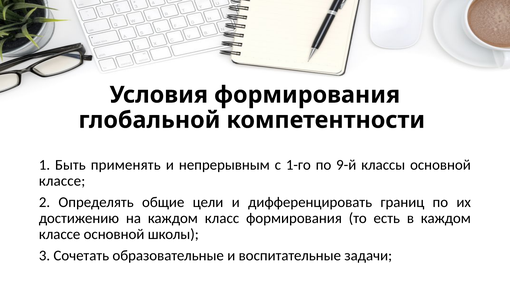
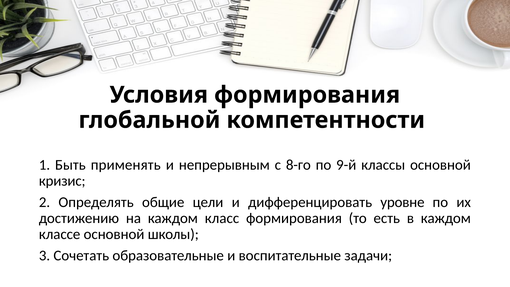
1-го: 1-го -> 8-го (298, 165)
классе: классе -> кризис (62, 181)
границ: границ -> уровне (402, 202)
